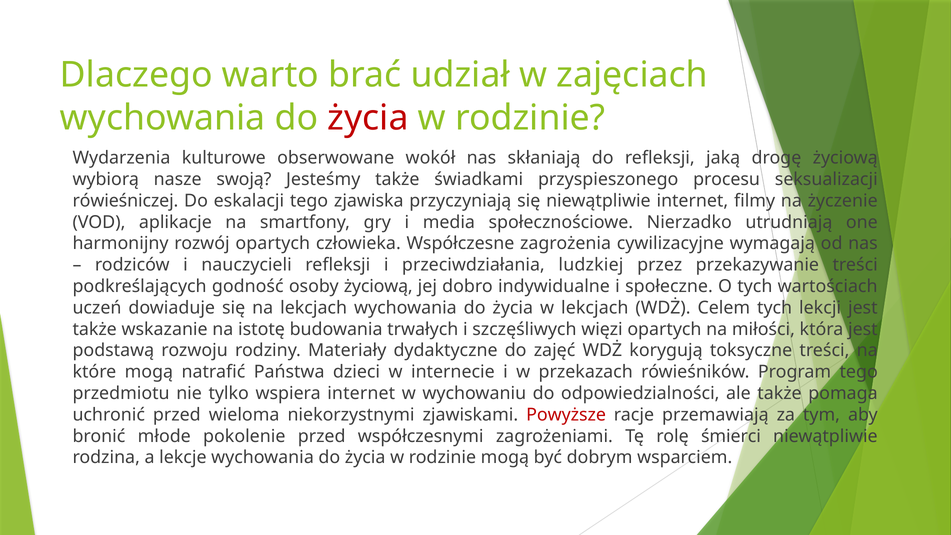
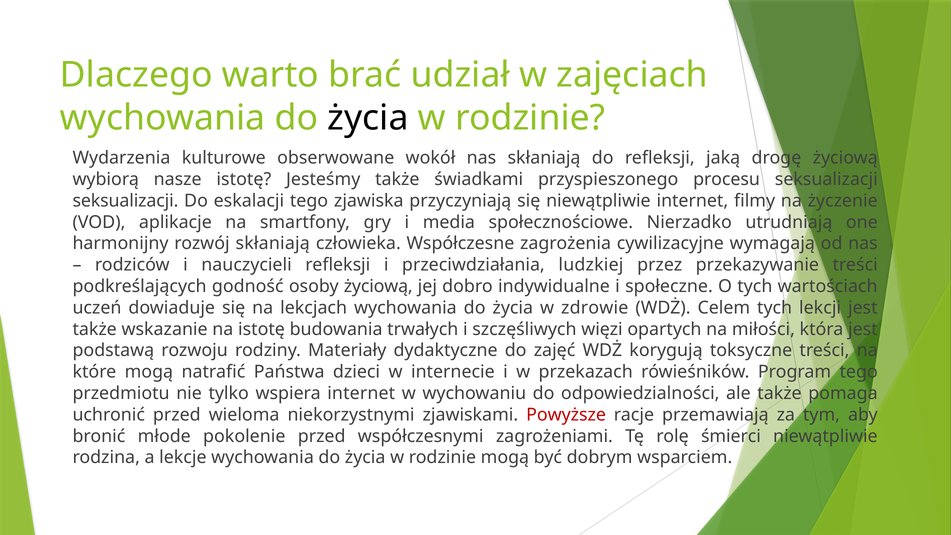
życia colour: red -> black (368, 118)
nasze swoją: swoją -> istotę (244, 179)
rówieśniczej: rówieśniczej -> seksualizacji (125, 201)
rozwój opartych: opartych -> skłaniają (273, 243)
w lekcjach: lekcjach -> zdrowie (595, 308)
